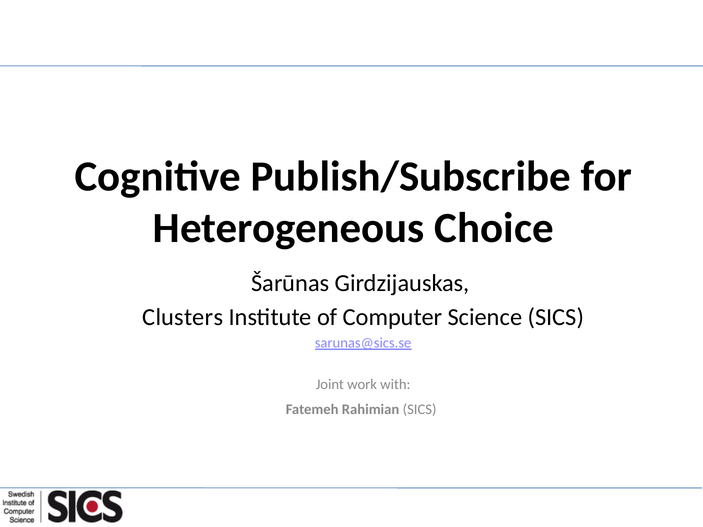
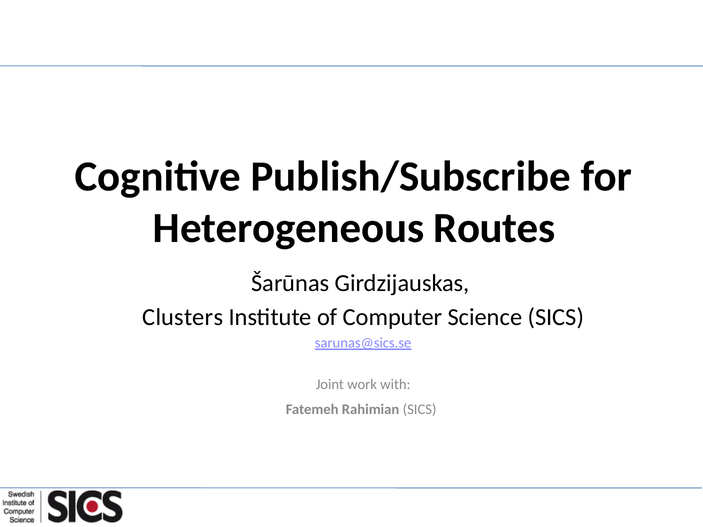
Choice: Choice -> Routes (494, 228)
